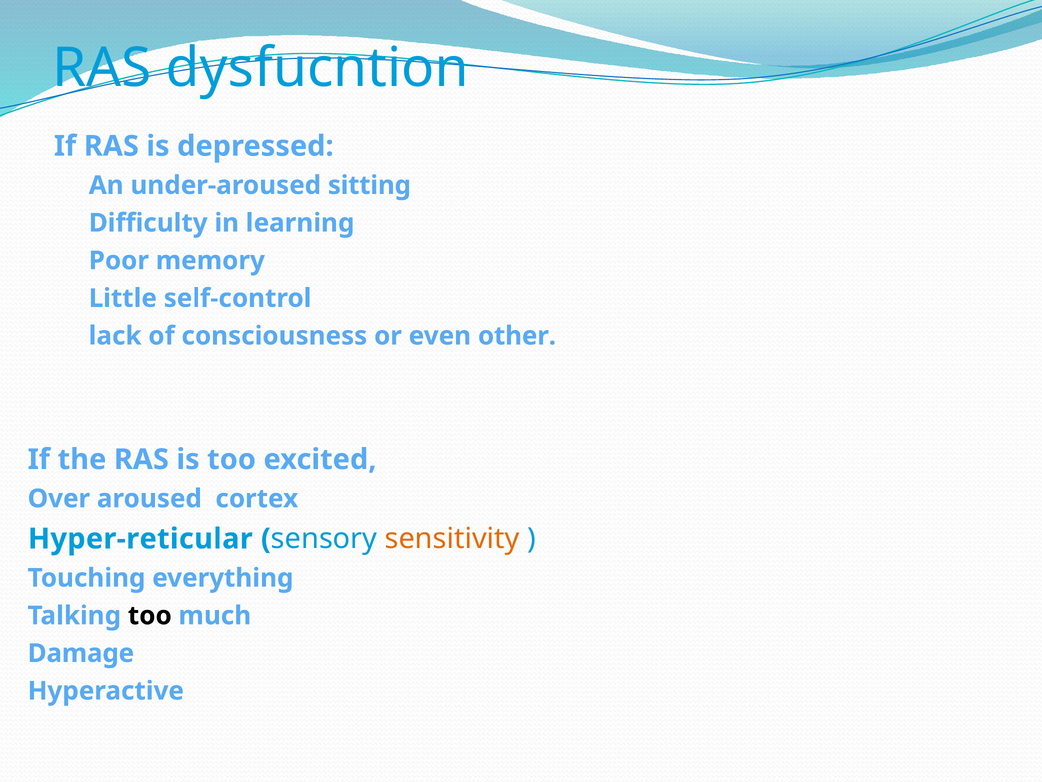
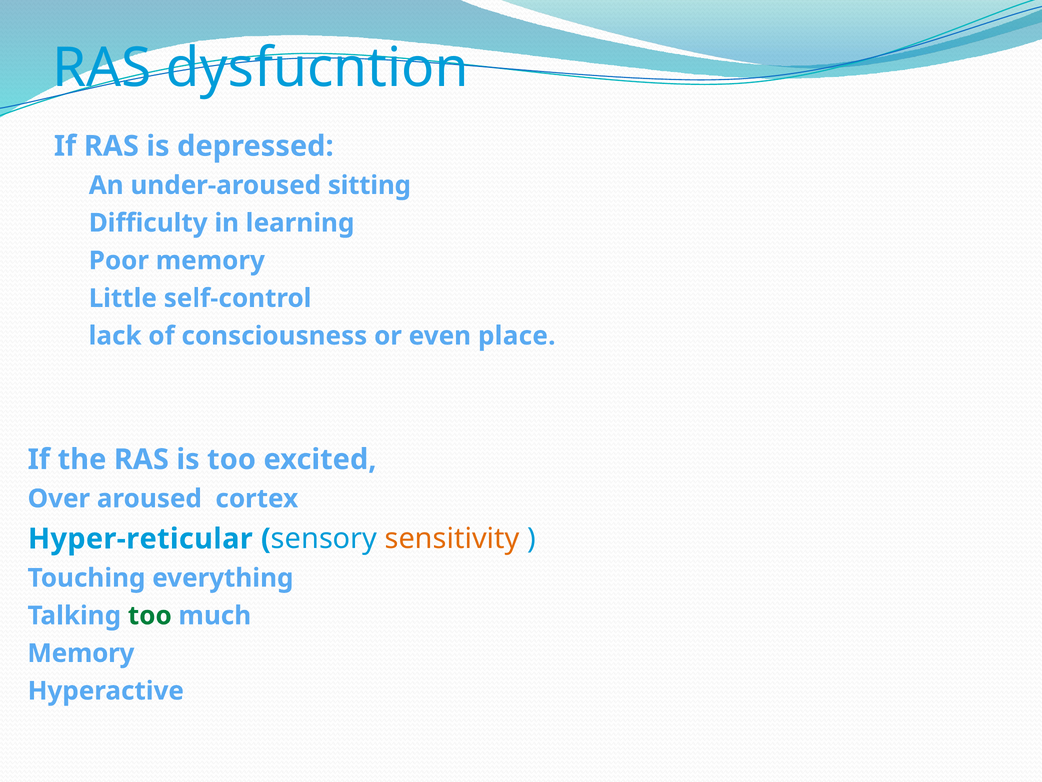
other: other -> place (517, 336)
too colour: black -> green (150, 615)
Damage: Damage -> Memory (81, 653)
